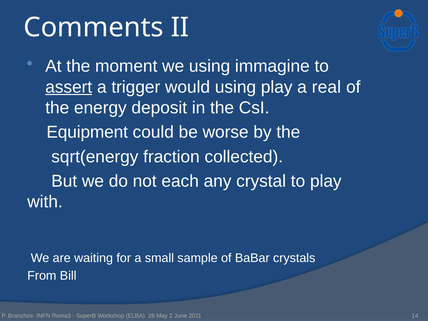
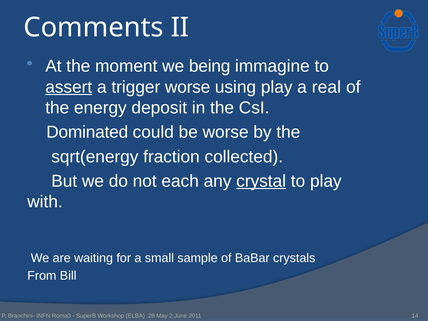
we using: using -> being (210, 66)
trigger would: would -> worse (188, 87)
Equipment: Equipment -> Dominated (87, 132)
crystal underline: none -> present (261, 181)
